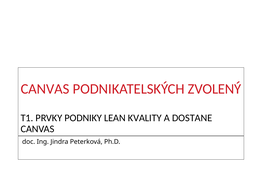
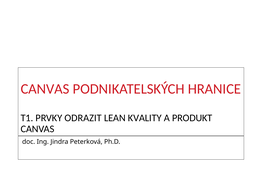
ZVOLENÝ: ZVOLENÝ -> HRANICE (214, 89)
PODNIKY: PODNIKY -> ODRAZIT (83, 118)
DOSTANE: DOSTANE -> PRODUKT (192, 118)
